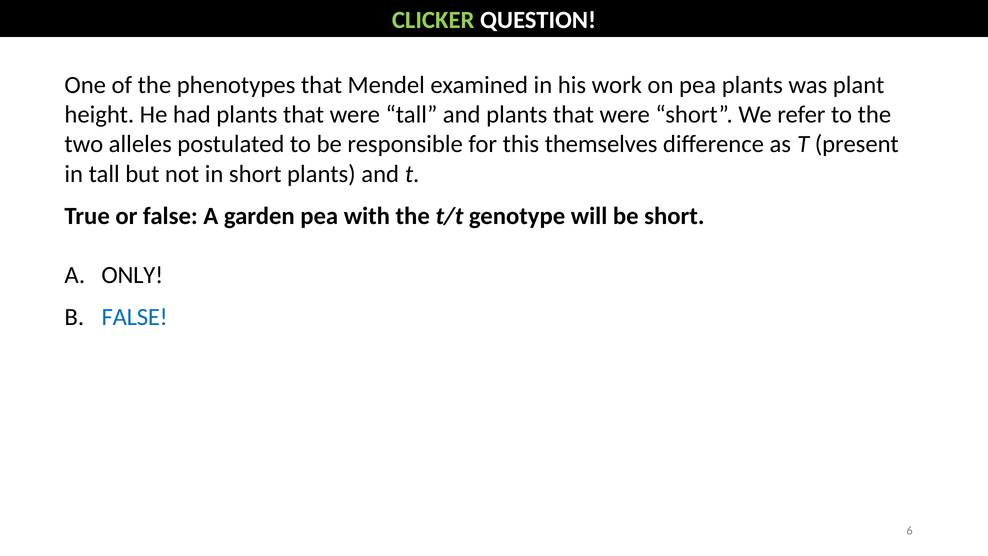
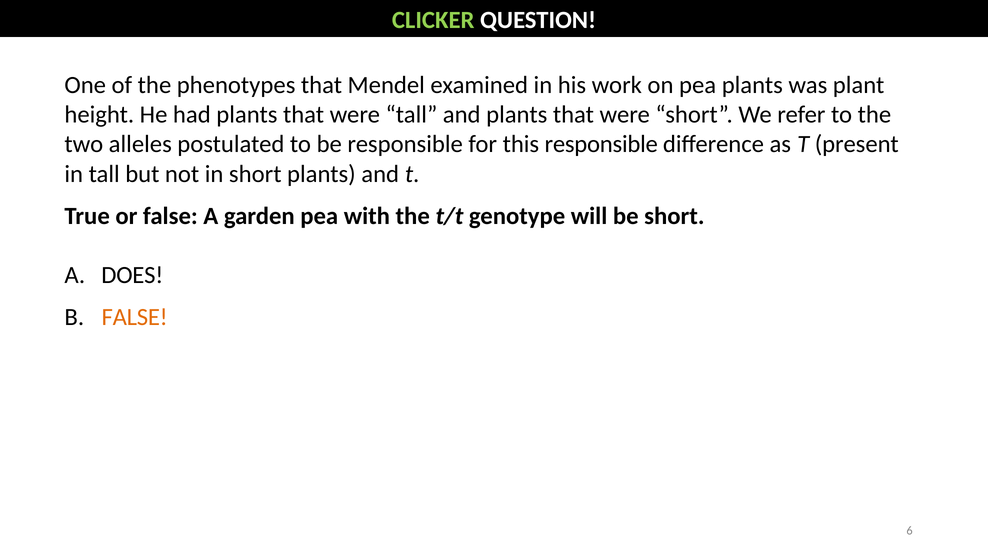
this themselves: themselves -> responsible (601, 144)
ONLY: ONLY -> DOES (132, 275)
FALSE colour: blue -> orange (135, 317)
